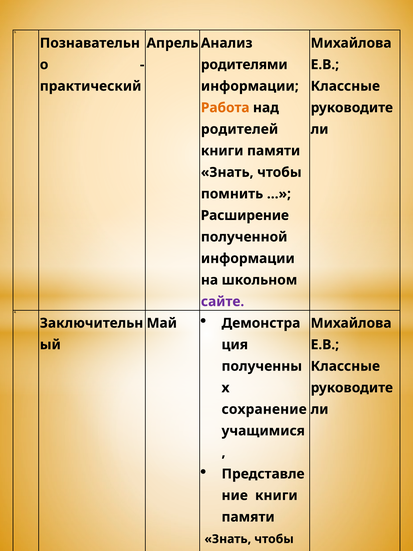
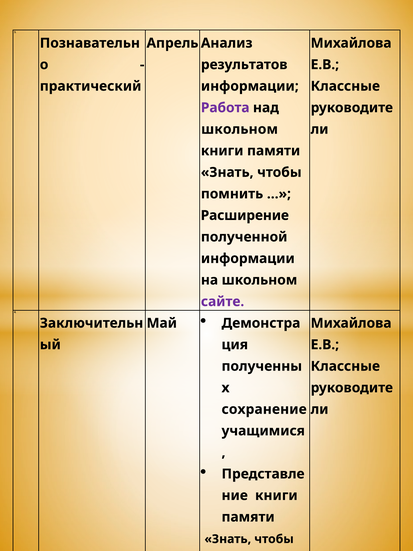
родителями: родителями -> результатов (244, 65)
Работа colour: orange -> purple (225, 108)
родителей: родителей -> школьном (240, 129)
